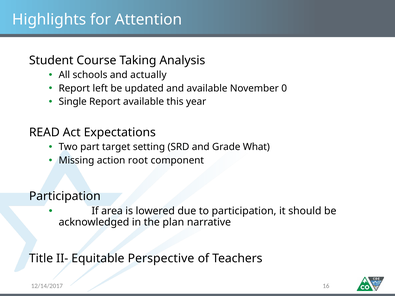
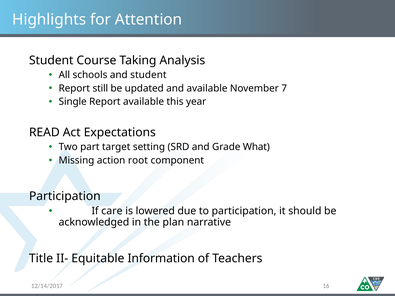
and actually: actually -> student (148, 75)
left: left -> still (100, 88)
0: 0 -> 7 (284, 88)
area: area -> care (112, 211)
Perspective: Perspective -> Information (161, 259)
